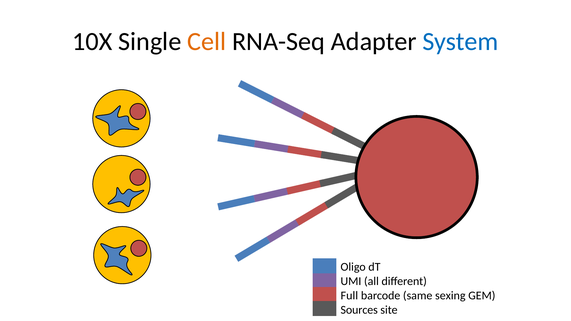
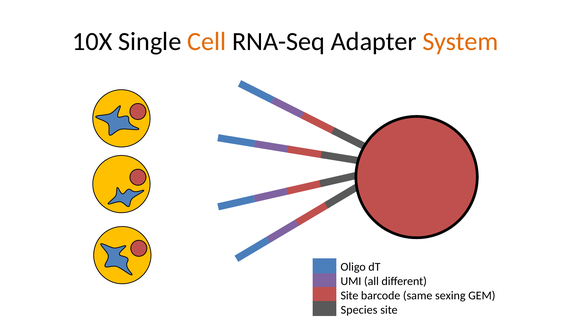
System colour: blue -> orange (460, 41)
Full: Full -> Site (349, 296)
Sources: Sources -> Species (359, 310)
